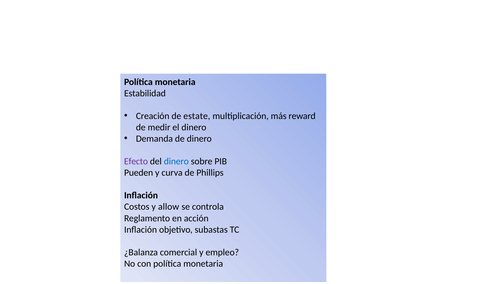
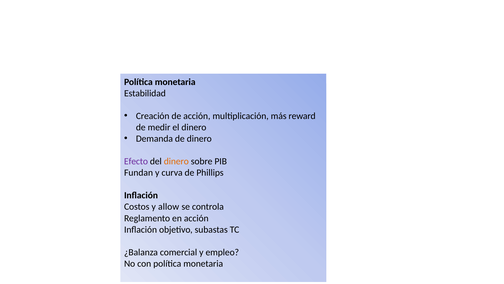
de estate: estate -> acción (197, 116)
dinero colour: blue -> orange (176, 161)
Pueden: Pueden -> Fundan (139, 172)
